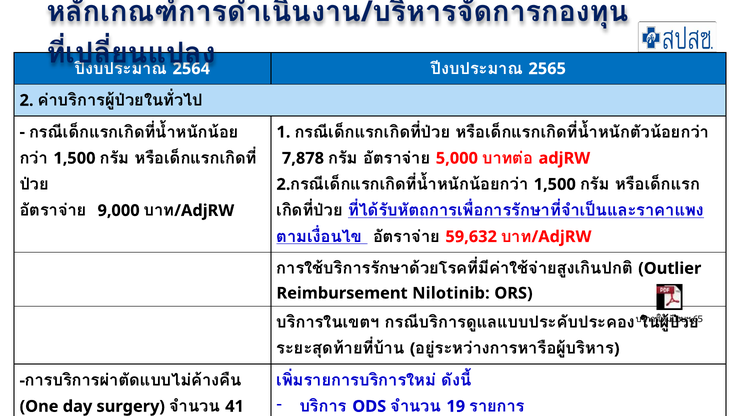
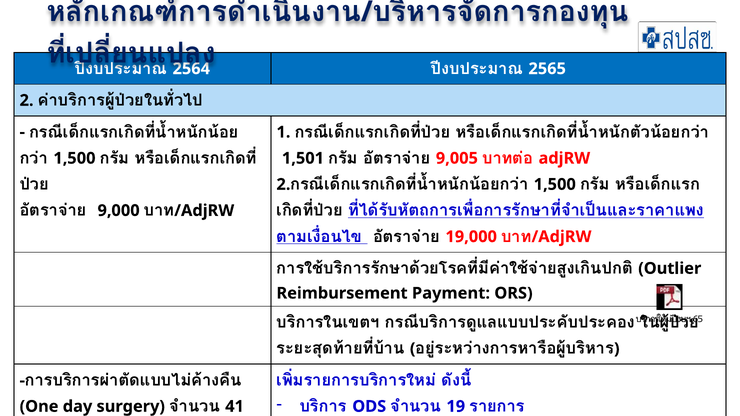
7,878: 7,878 -> 1,501 (303, 158)
5,000: 5,000 -> 9,005 (457, 158)
59,632: 59,632 -> 19,000 (471, 237)
Nilotinib: Nilotinib -> Payment (451, 293)
